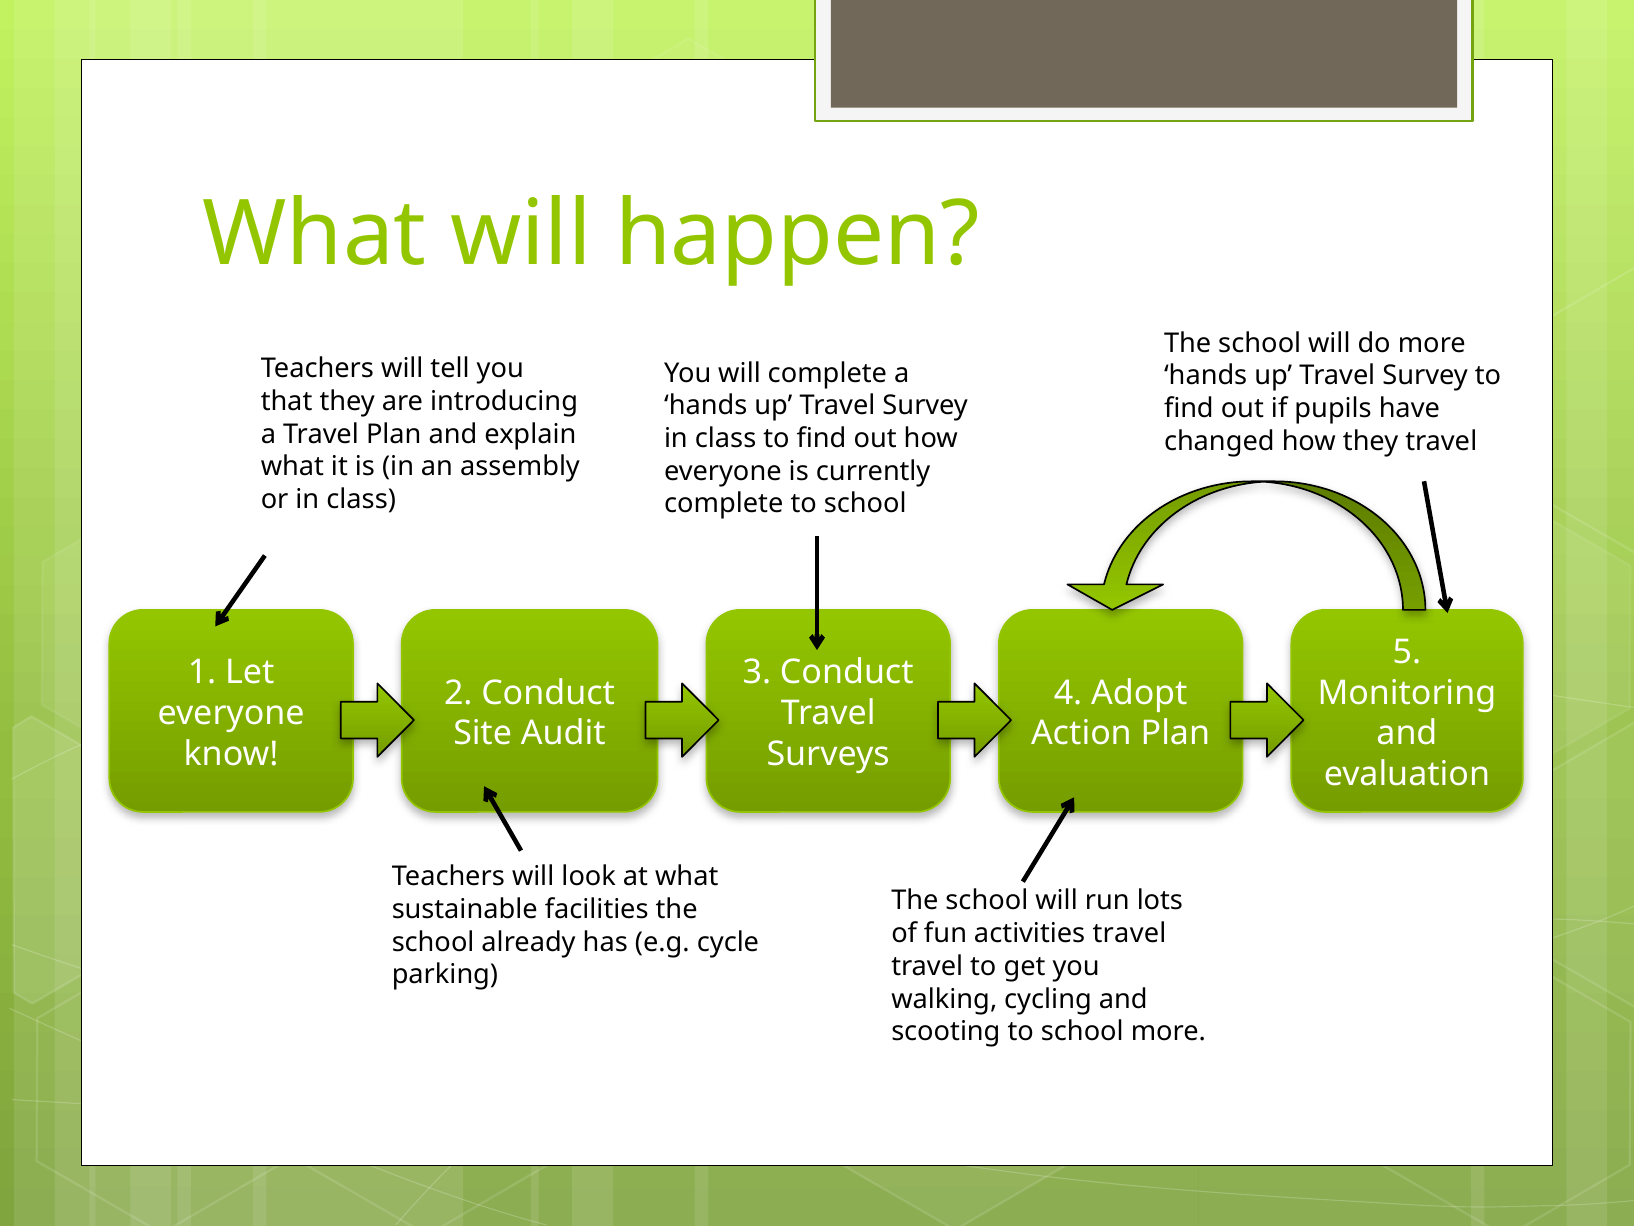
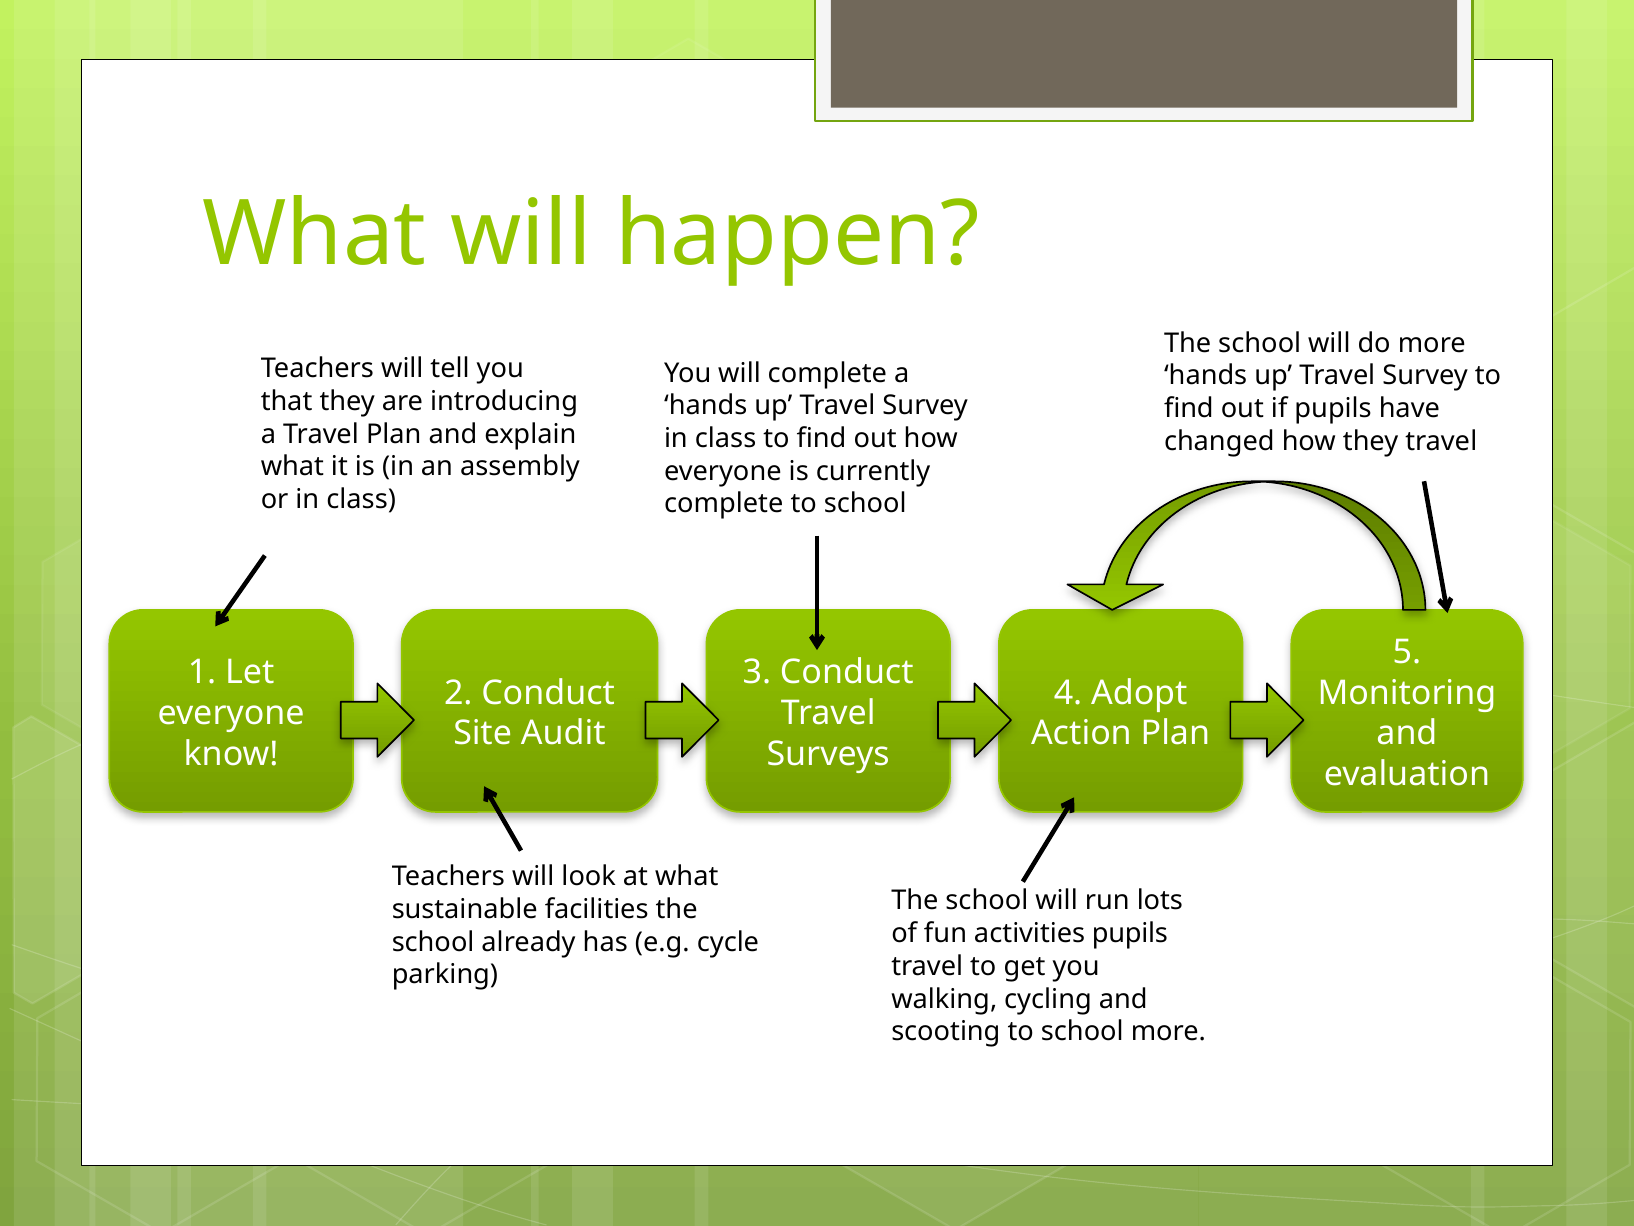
activities travel: travel -> pupils (1130, 933)
